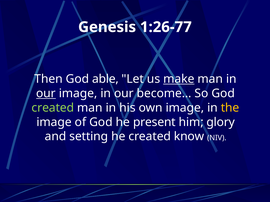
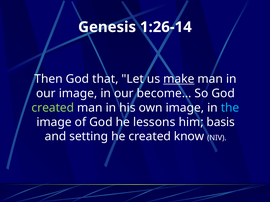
1:26-77: 1:26-77 -> 1:26-14 (166, 27)
able: able -> that (105, 79)
our underline: present -> none (46, 94)
the colour: yellow -> light blue (230, 108)
present: present -> lessons (154, 122)
glory: glory -> basis (221, 122)
